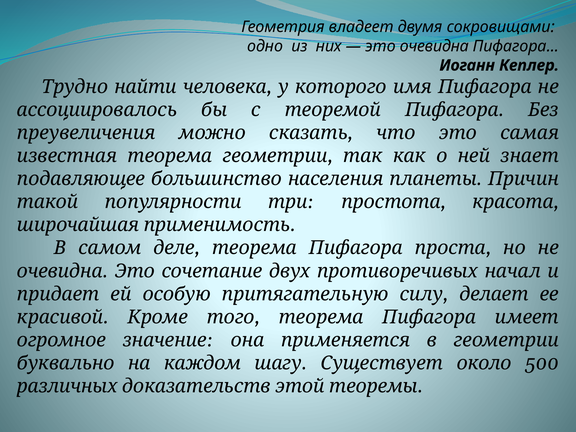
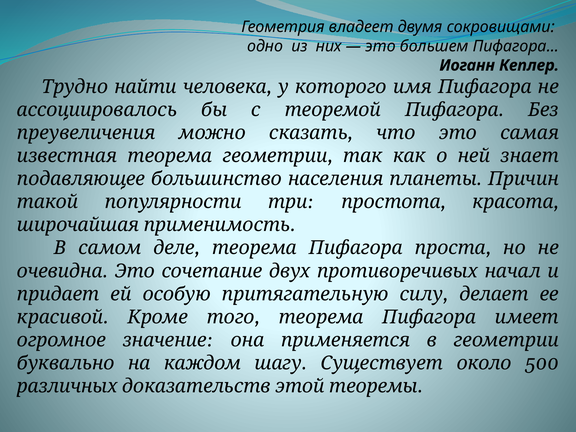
это очевидна: очевидна -> большем (434, 46)
